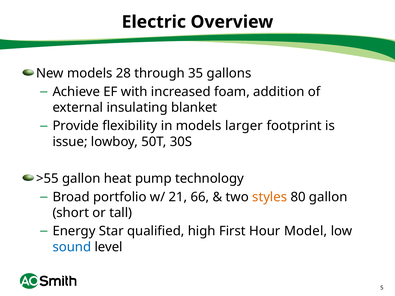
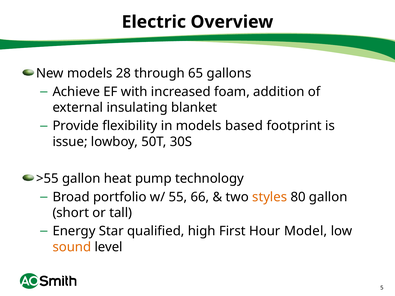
35: 35 -> 65 (196, 73)
larger: larger -> based (244, 126)
21: 21 -> 55 (178, 197)
sound colour: blue -> orange (72, 247)
